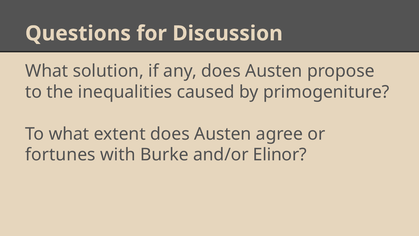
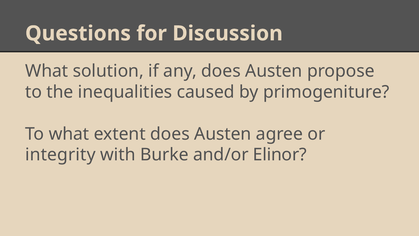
fortunes: fortunes -> integrity (60, 155)
